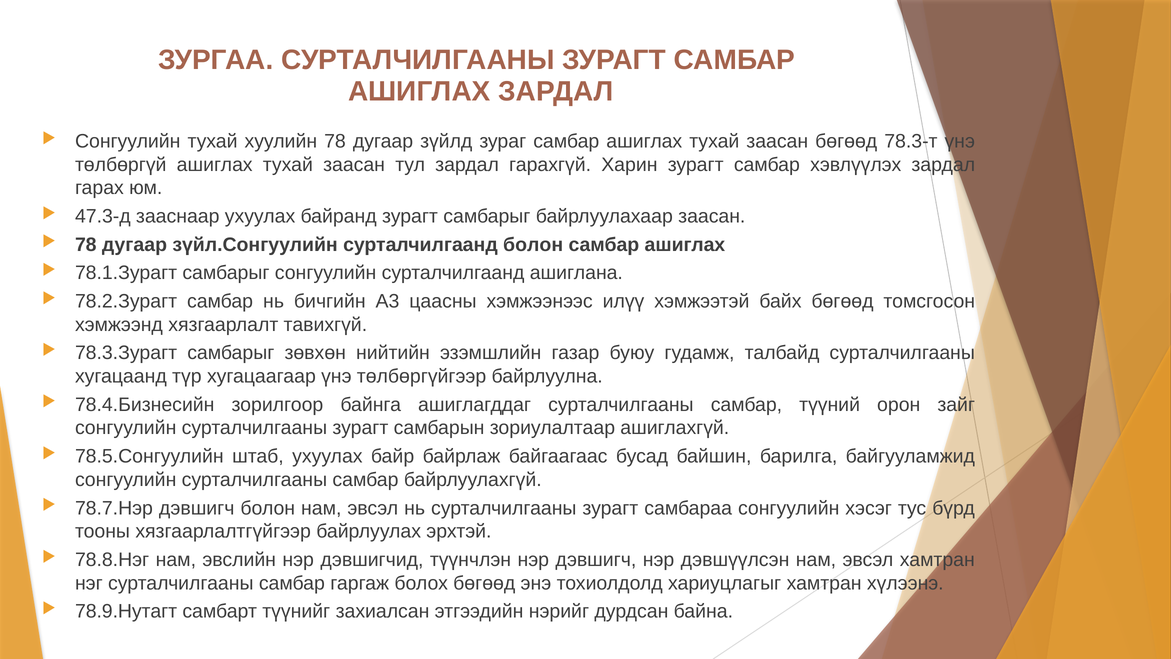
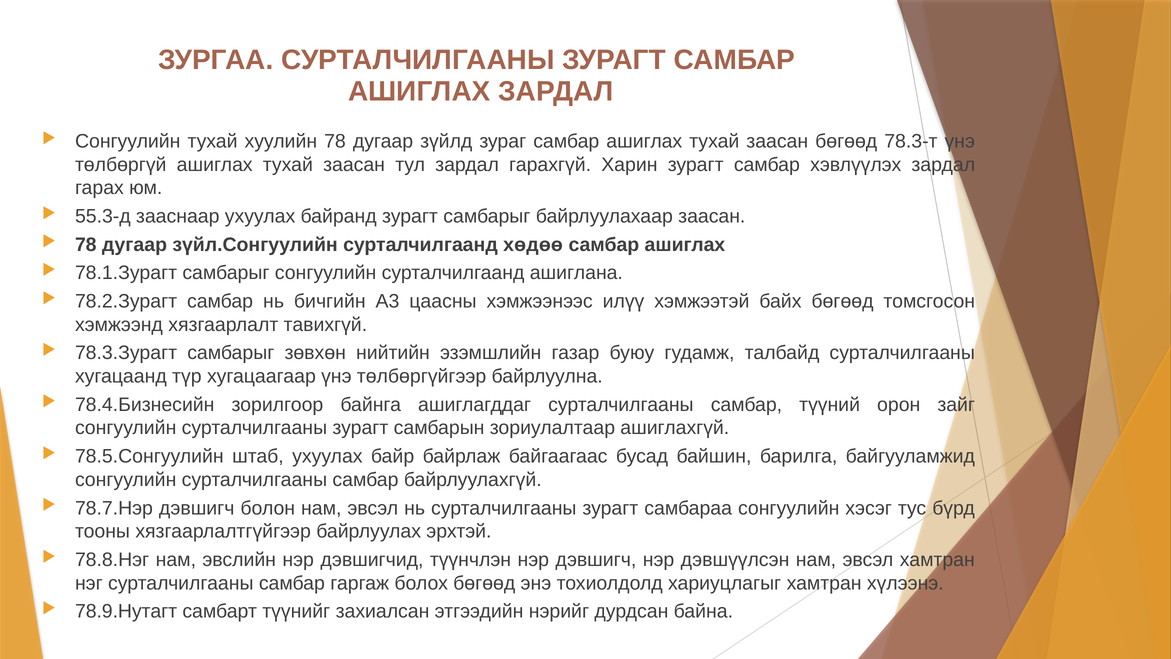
47.3-д: 47.3-д -> 55.3-д (103, 216)
сурталчилгаанд болон: болон -> хөдөө (533, 244)
